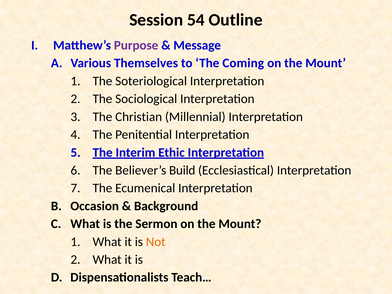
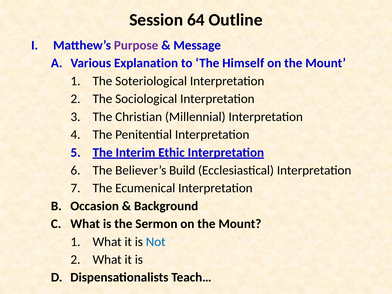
54: 54 -> 64 (196, 20)
Themselves: Themselves -> Explanation (146, 63)
Coming: Coming -> Himself (243, 63)
Not colour: orange -> blue (156, 242)
